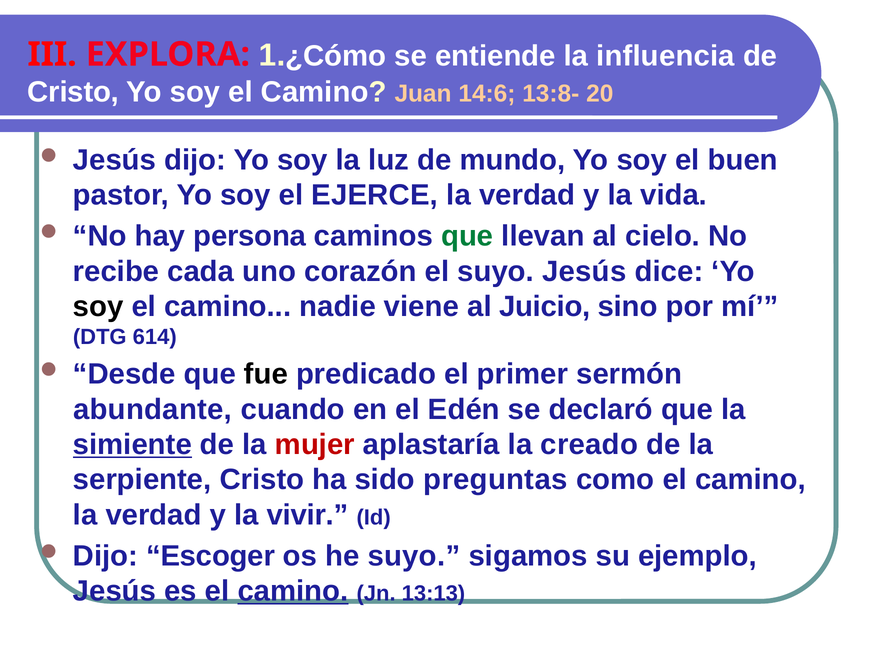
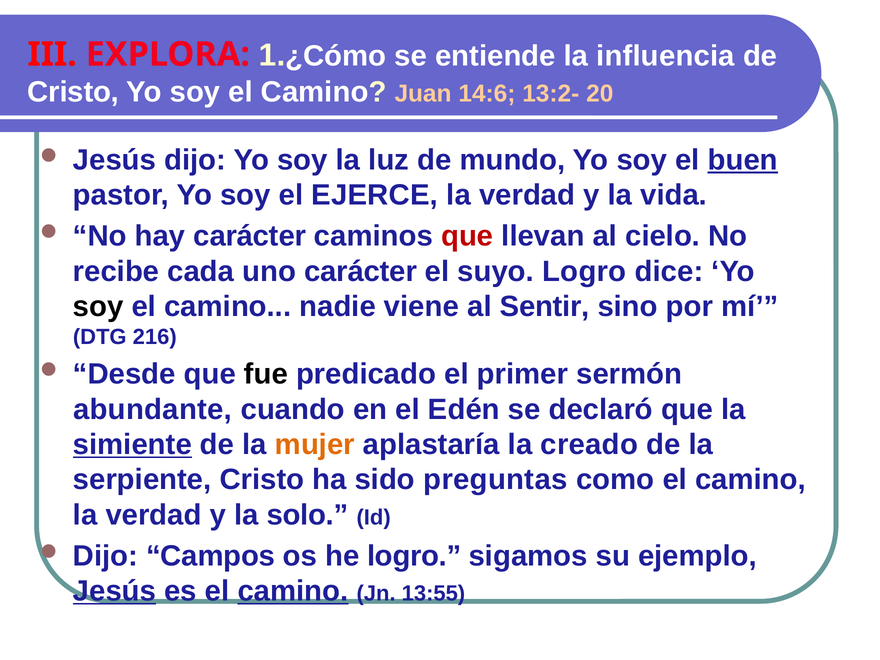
13:8-: 13:8- -> 13:2- (551, 94)
buen underline: none -> present (743, 160)
hay persona: persona -> carácter (250, 236)
que colour: green -> red (467, 236)
uno corazón: corazón -> carácter (361, 271)
suyo Jesús: Jesús -> Logro (584, 271)
Juicio: Juicio -> Sentir (545, 307)
614: 614 -> 216 (155, 337)
mujer colour: red -> orange (315, 445)
vivir: vivir -> solo (308, 515)
Escoger: Escoger -> Campos (211, 556)
he suyo: suyo -> logro (414, 556)
Jesús underline: none -> present (114, 591)
13:13: 13:13 -> 13:55 (433, 594)
